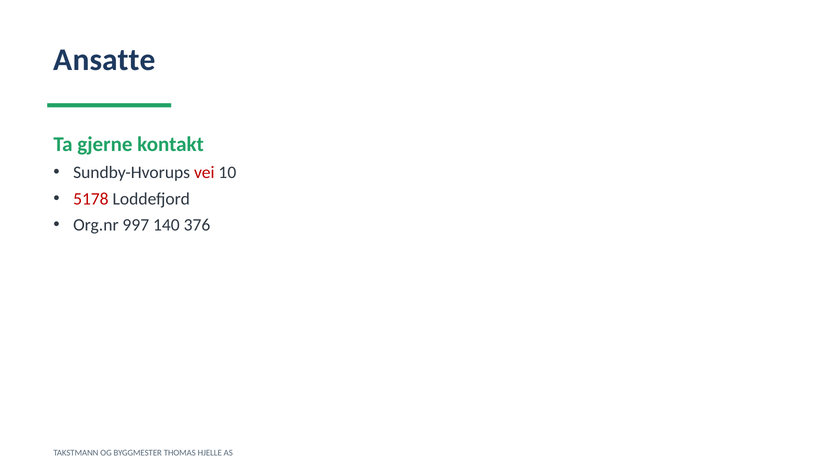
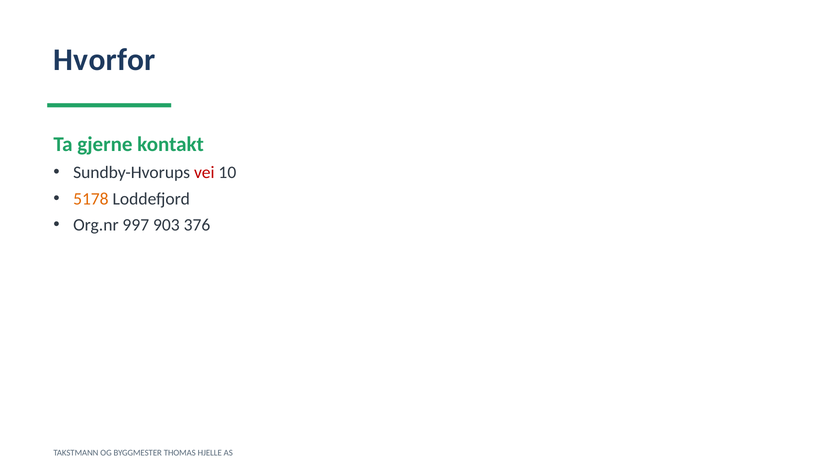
Ansatte: Ansatte -> Hvorfor (104, 60)
5178 colour: red -> orange (91, 199)
140: 140 -> 903 (166, 225)
